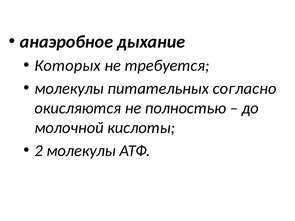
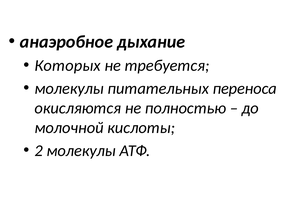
согласно: согласно -> переноса (245, 89)
